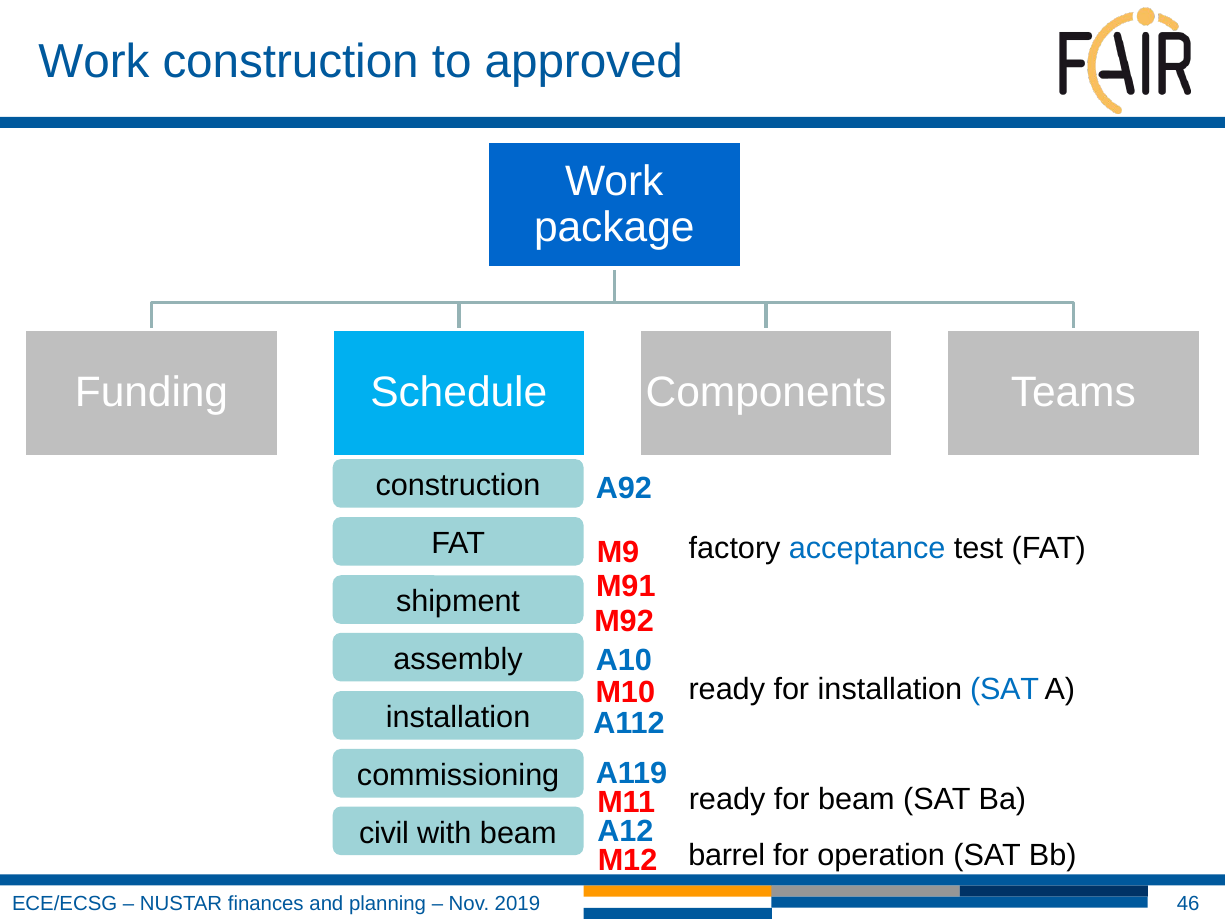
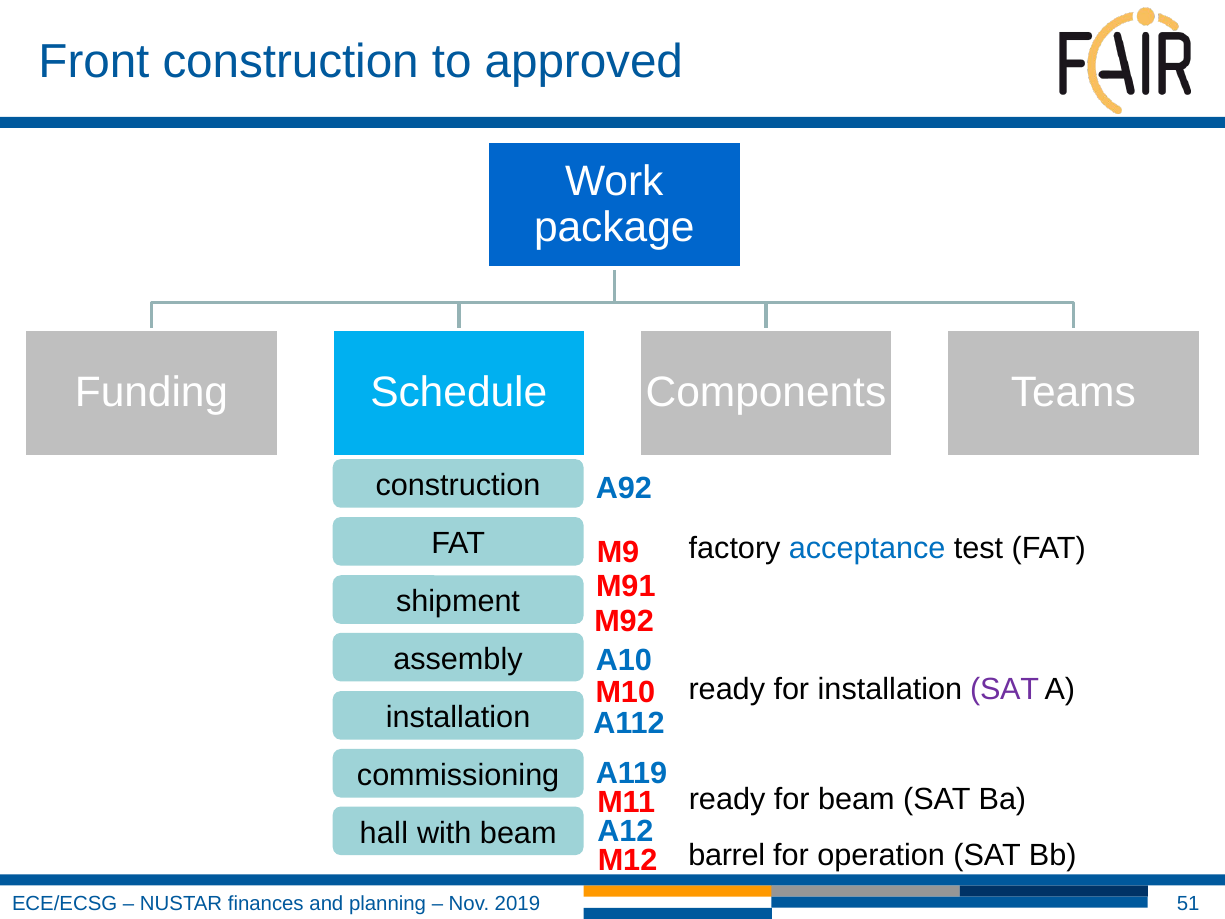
Work: Work -> Front (94, 62)
SAT colour: blue -> purple (1005, 689)
civil: civil -> hall (384, 833)
46: 46 -> 51 (1188, 903)
